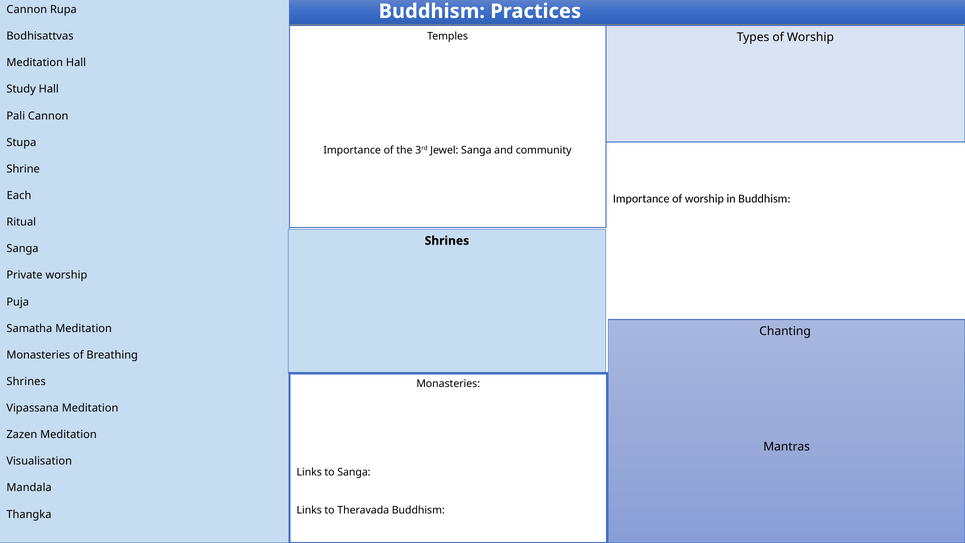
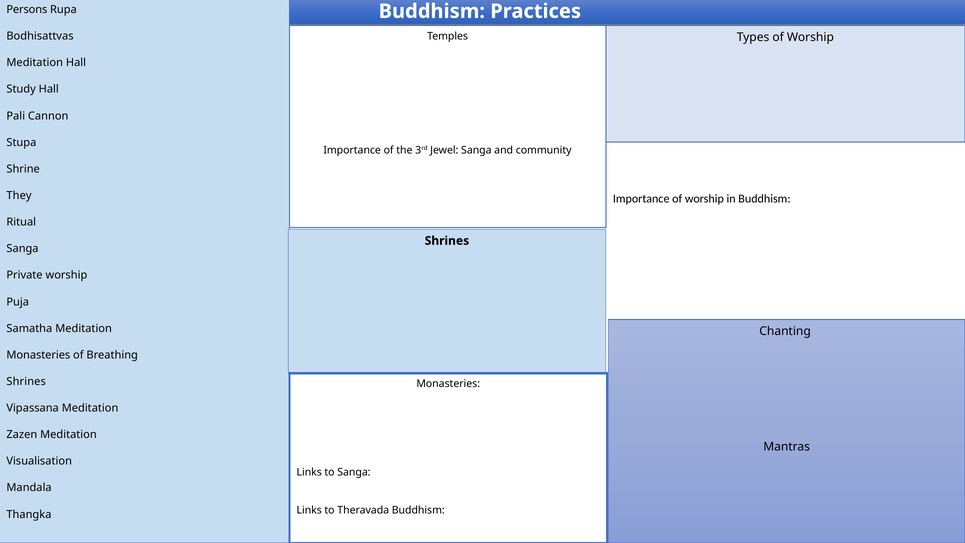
Cannon: Cannon -> Persons (27, 10)
Each: Each -> They (19, 196)
